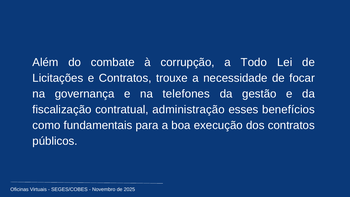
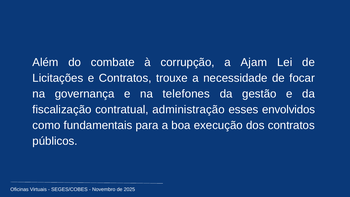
Todo: Todo -> Ajam (254, 62)
benefícios: benefícios -> envolvidos (289, 110)
